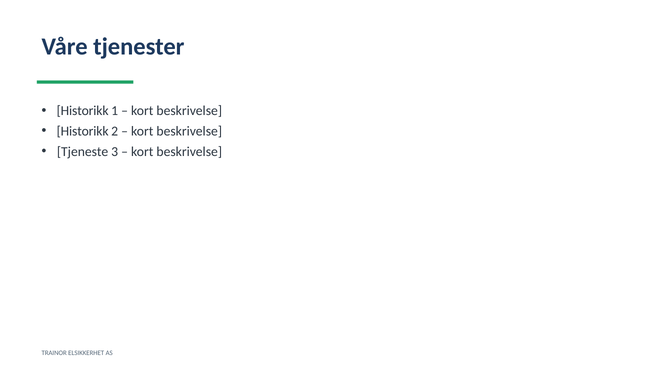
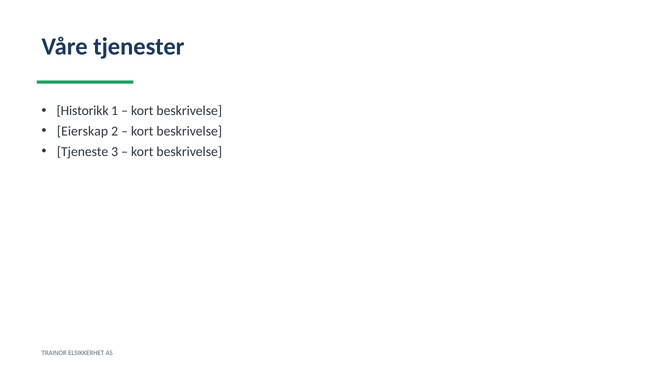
Historikk: Historikk -> Eierskap (83, 131)
